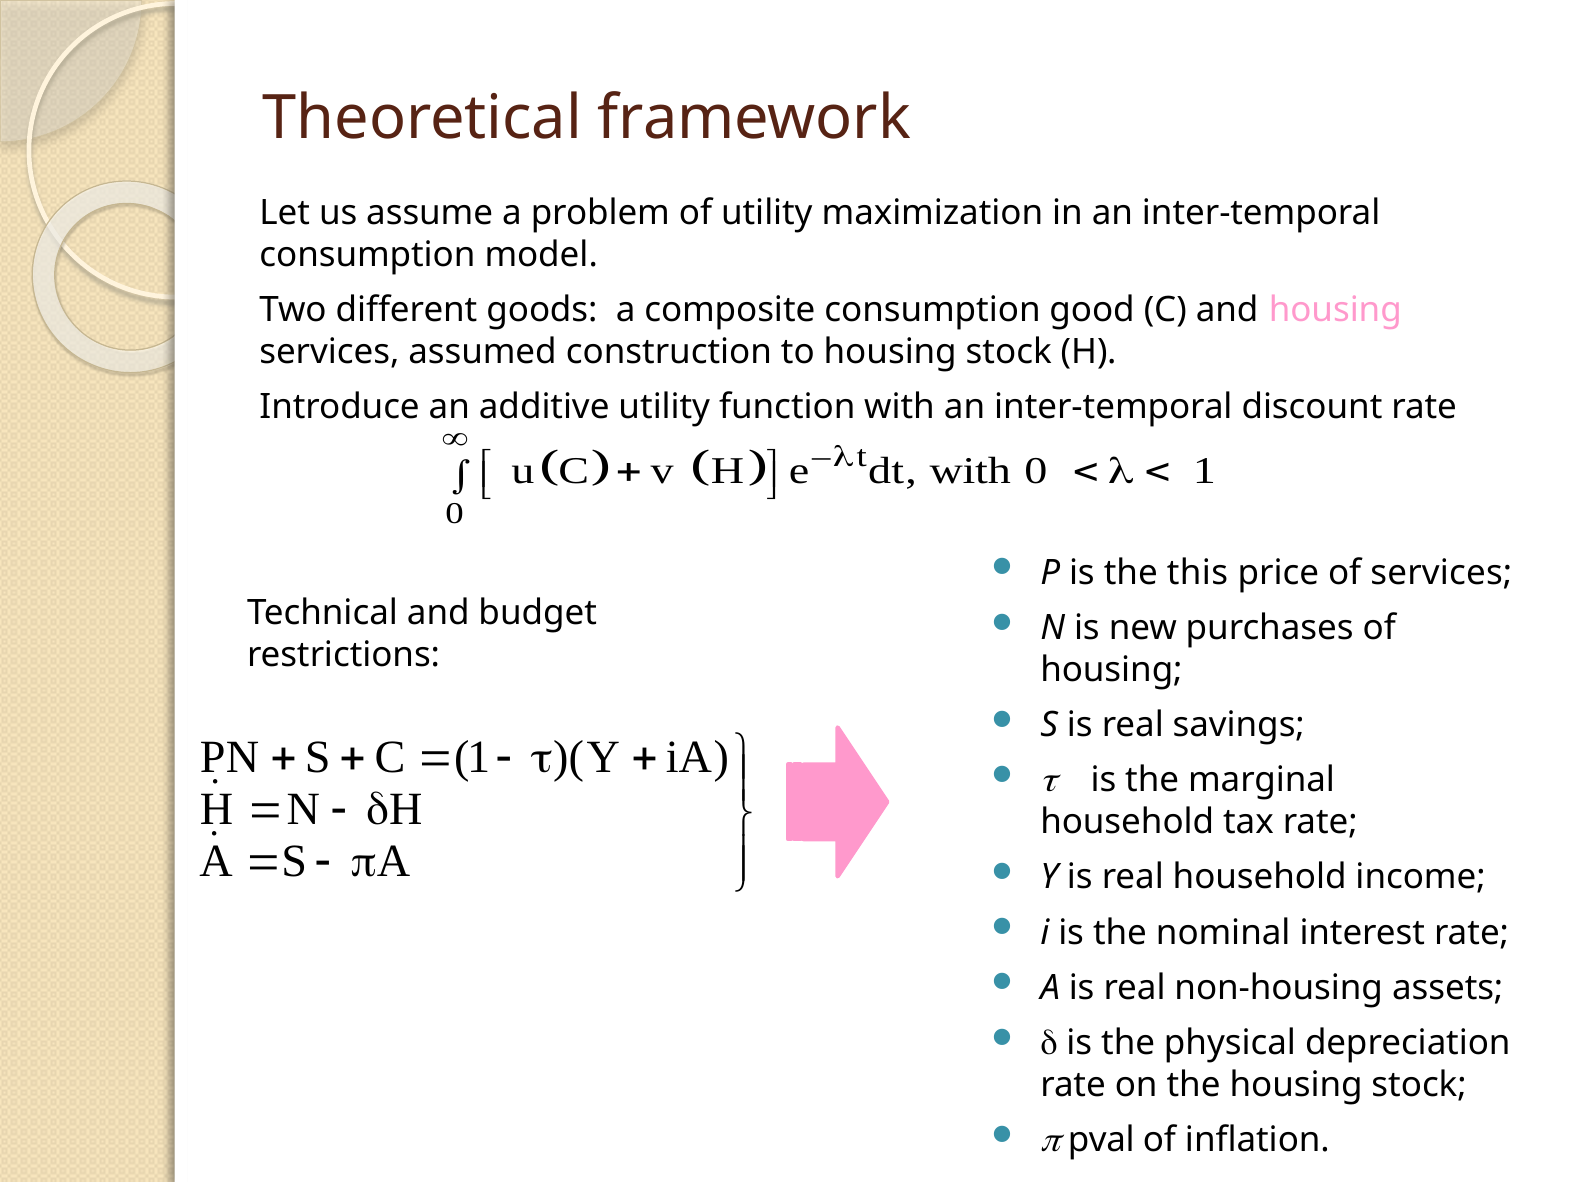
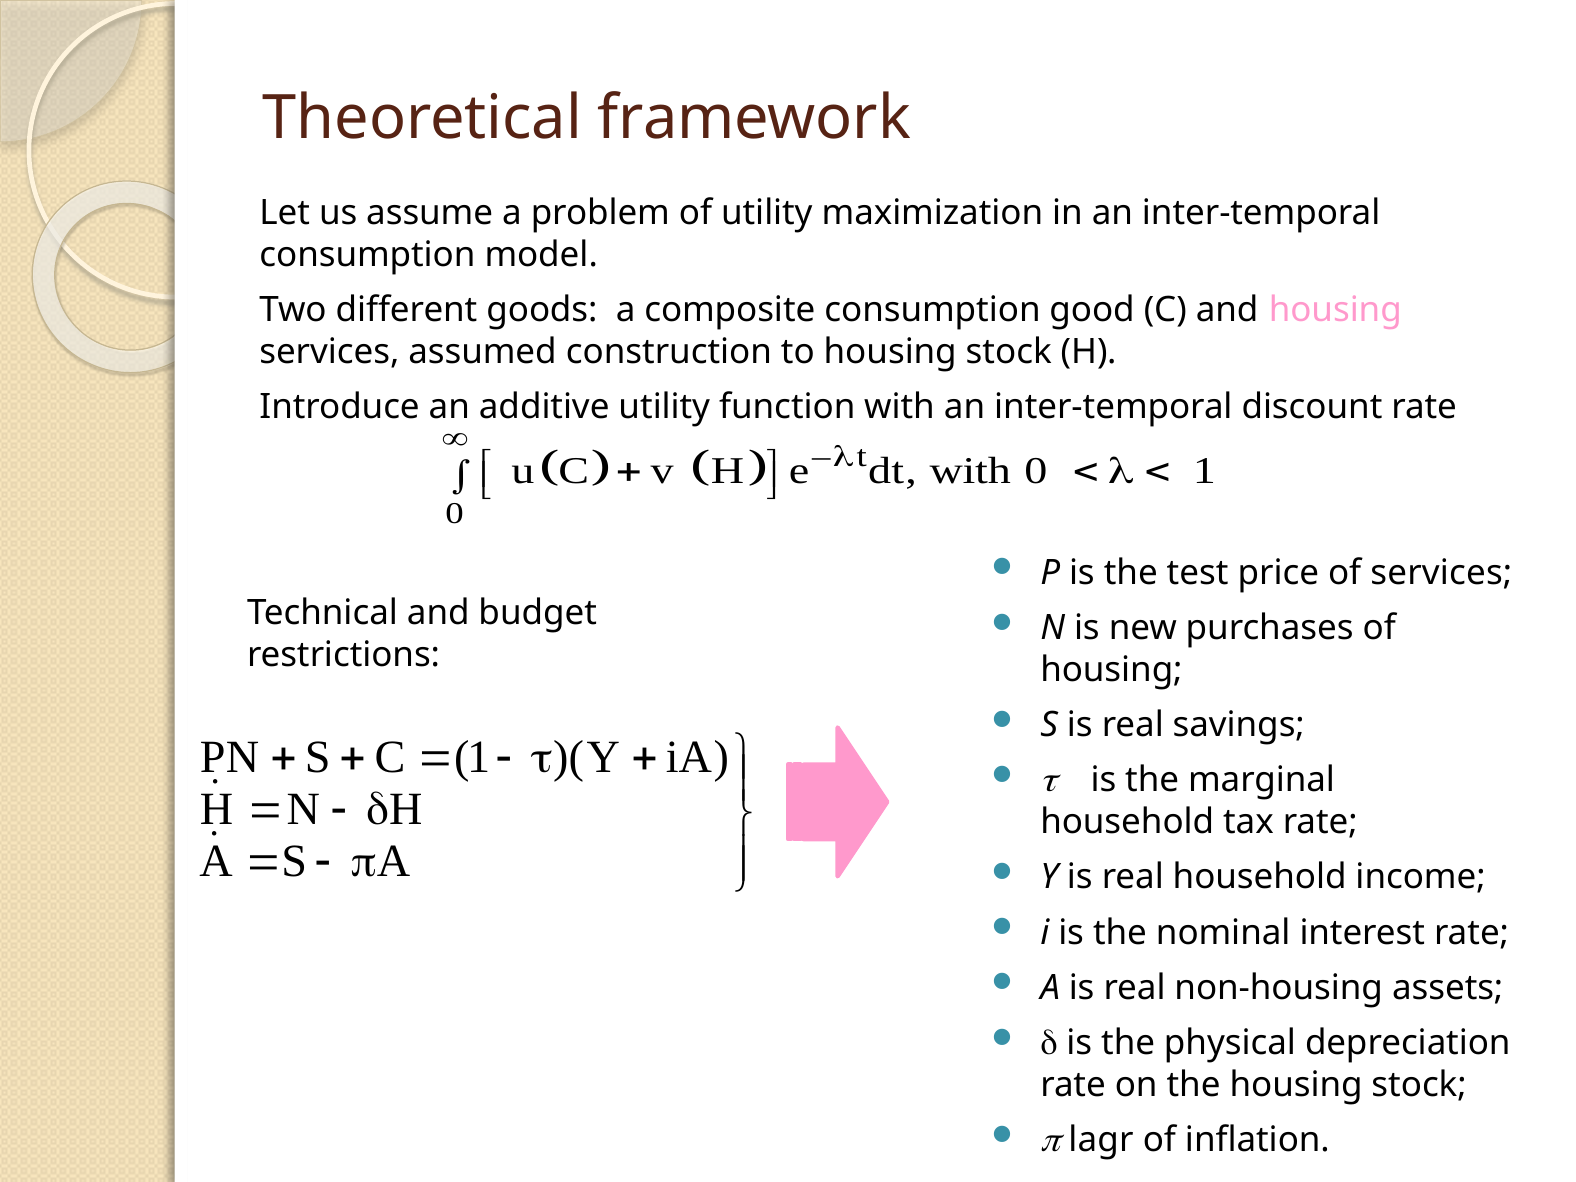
this: this -> test (1198, 573)
pval: pval -> lagr (1101, 1140)
